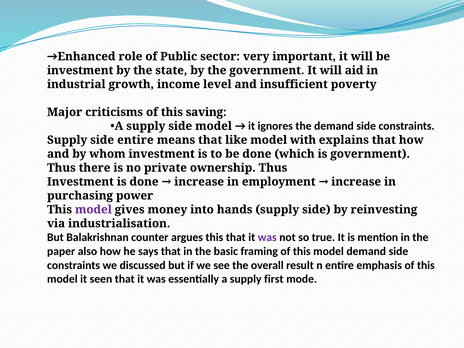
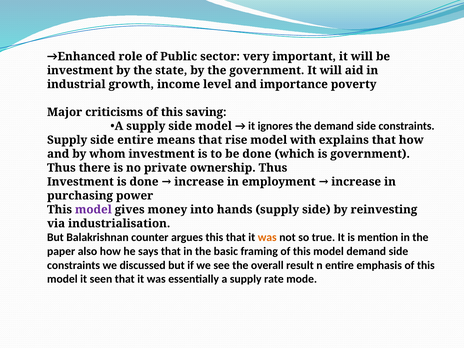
insufficient: insufficient -> importance (294, 84)
like: like -> rise (236, 140)
was colour: purple -> orange (267, 237)
first: first -> rate (274, 279)
